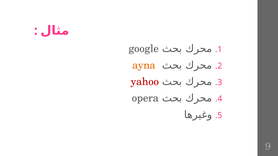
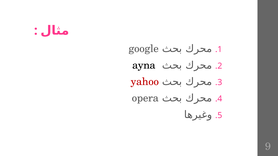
ayna colour: orange -> black (144, 65)
